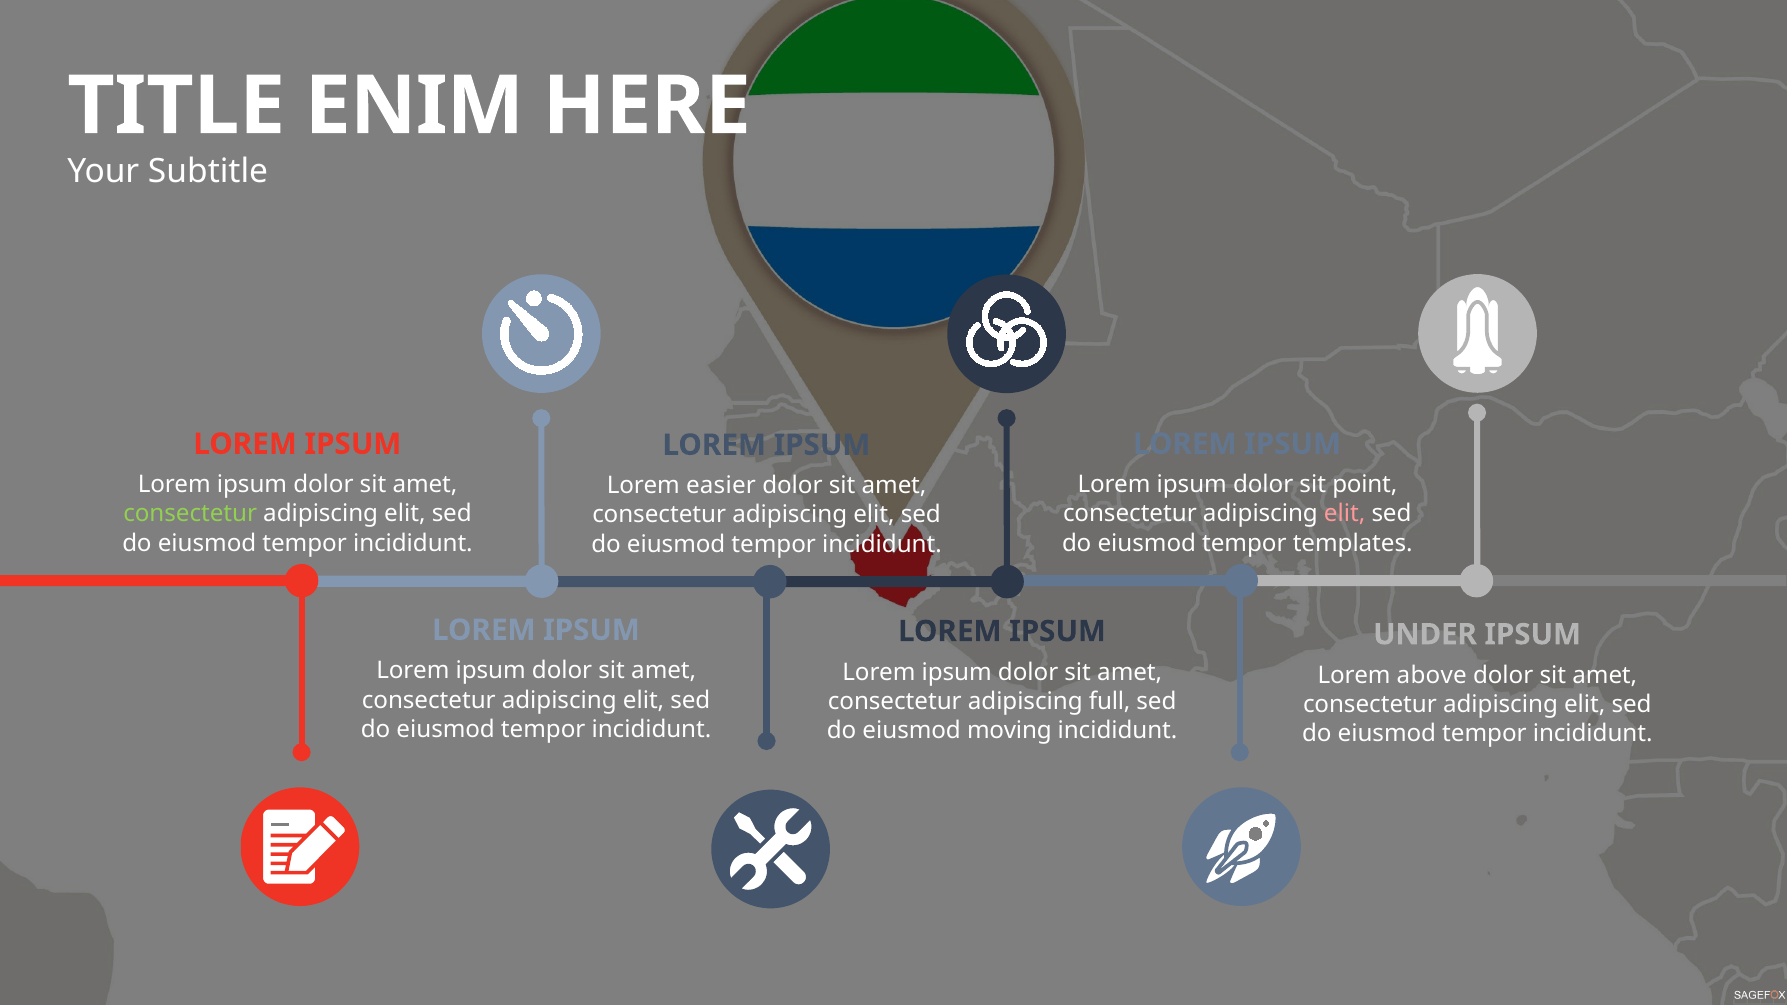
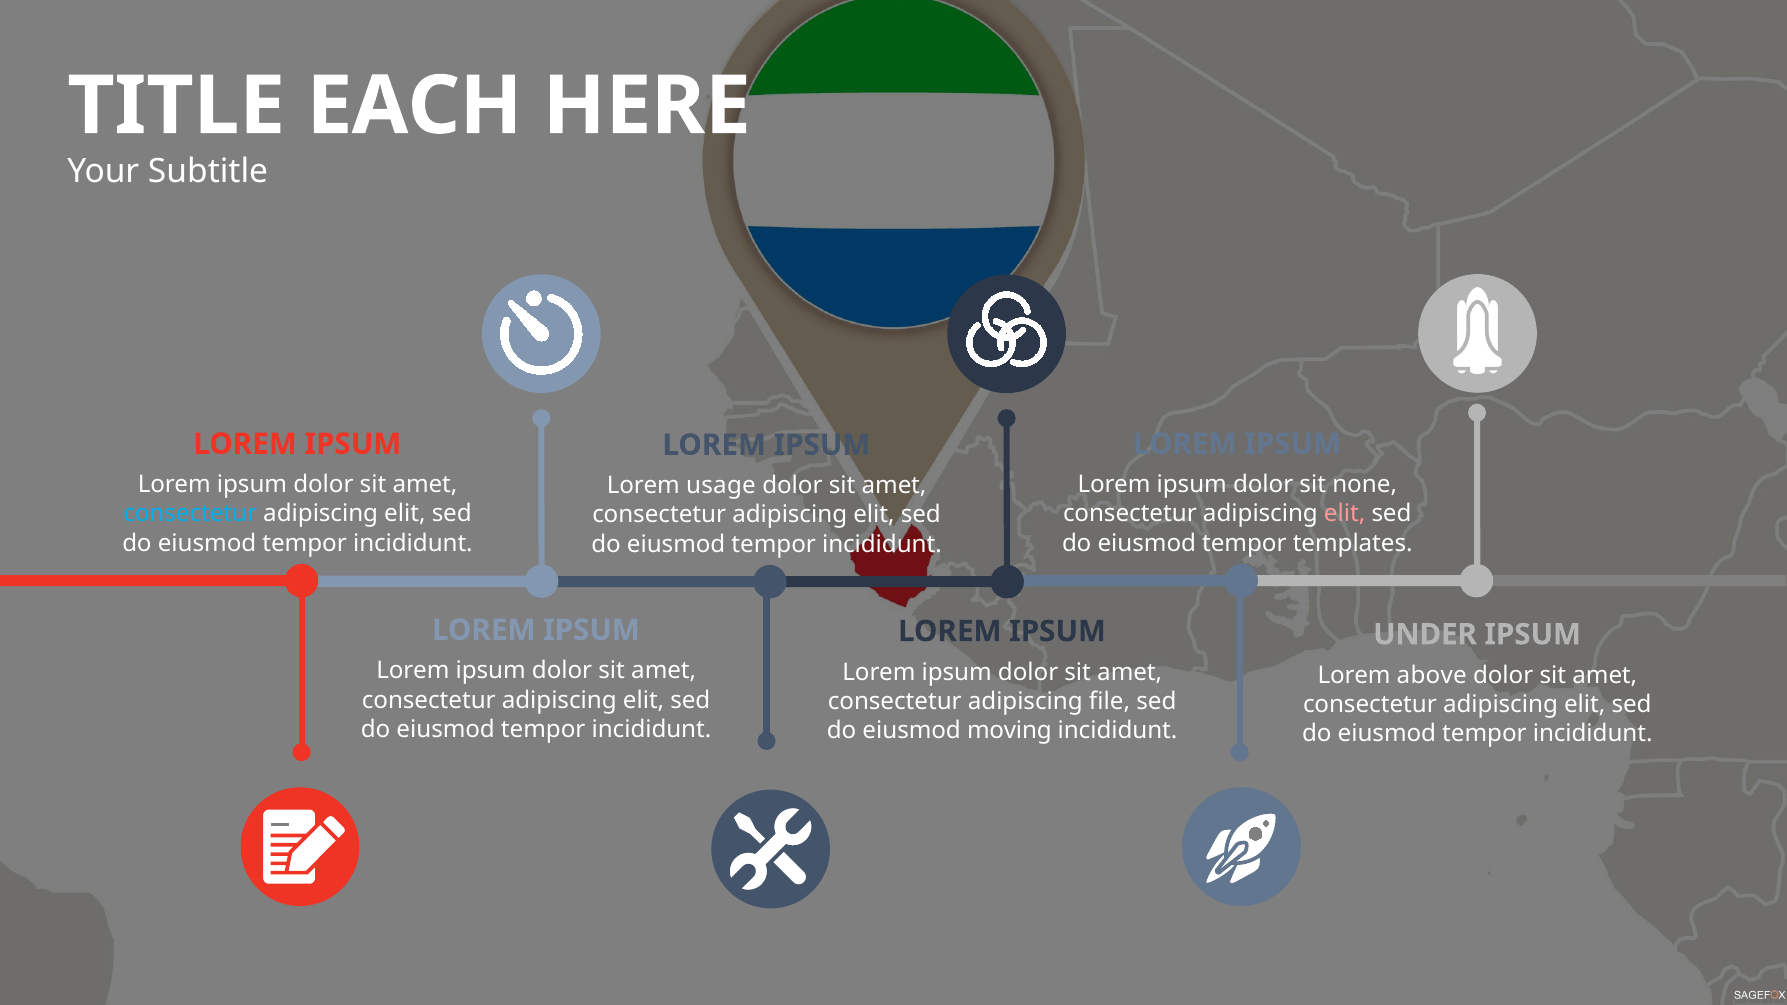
ENIM: ENIM -> EACH (414, 106)
point: point -> none (1365, 485)
easier: easier -> usage (721, 486)
consectetur colour: light green -> light blue (190, 514)
full: full -> file (1110, 701)
